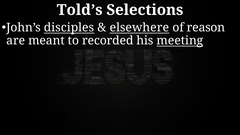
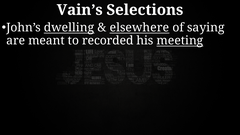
Told’s: Told’s -> Vain’s (80, 10)
disciples: disciples -> dwelling (69, 28)
reason: reason -> saying (206, 28)
